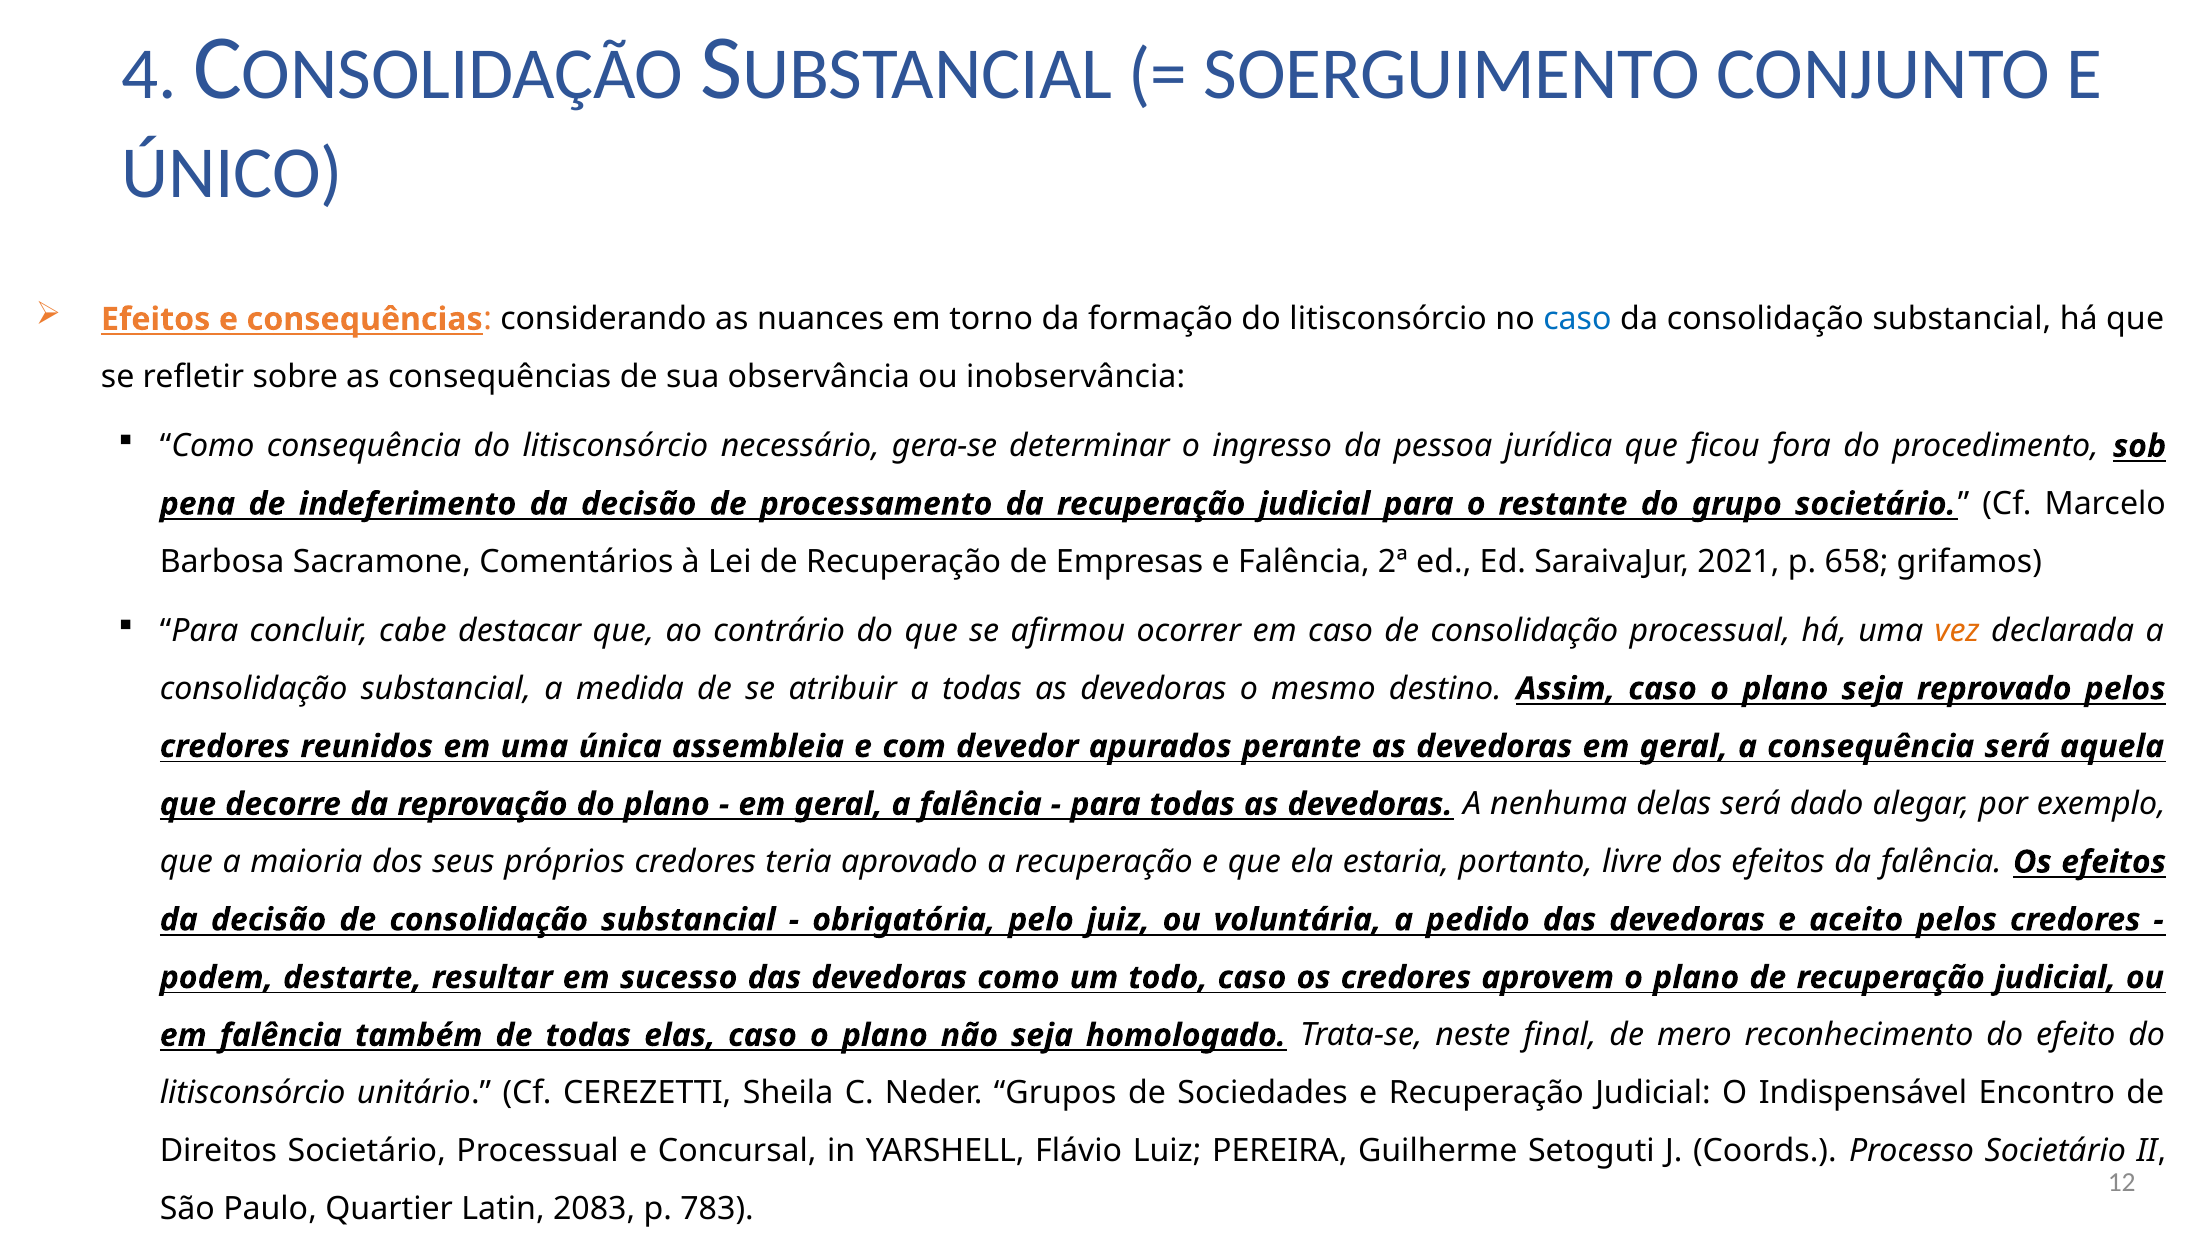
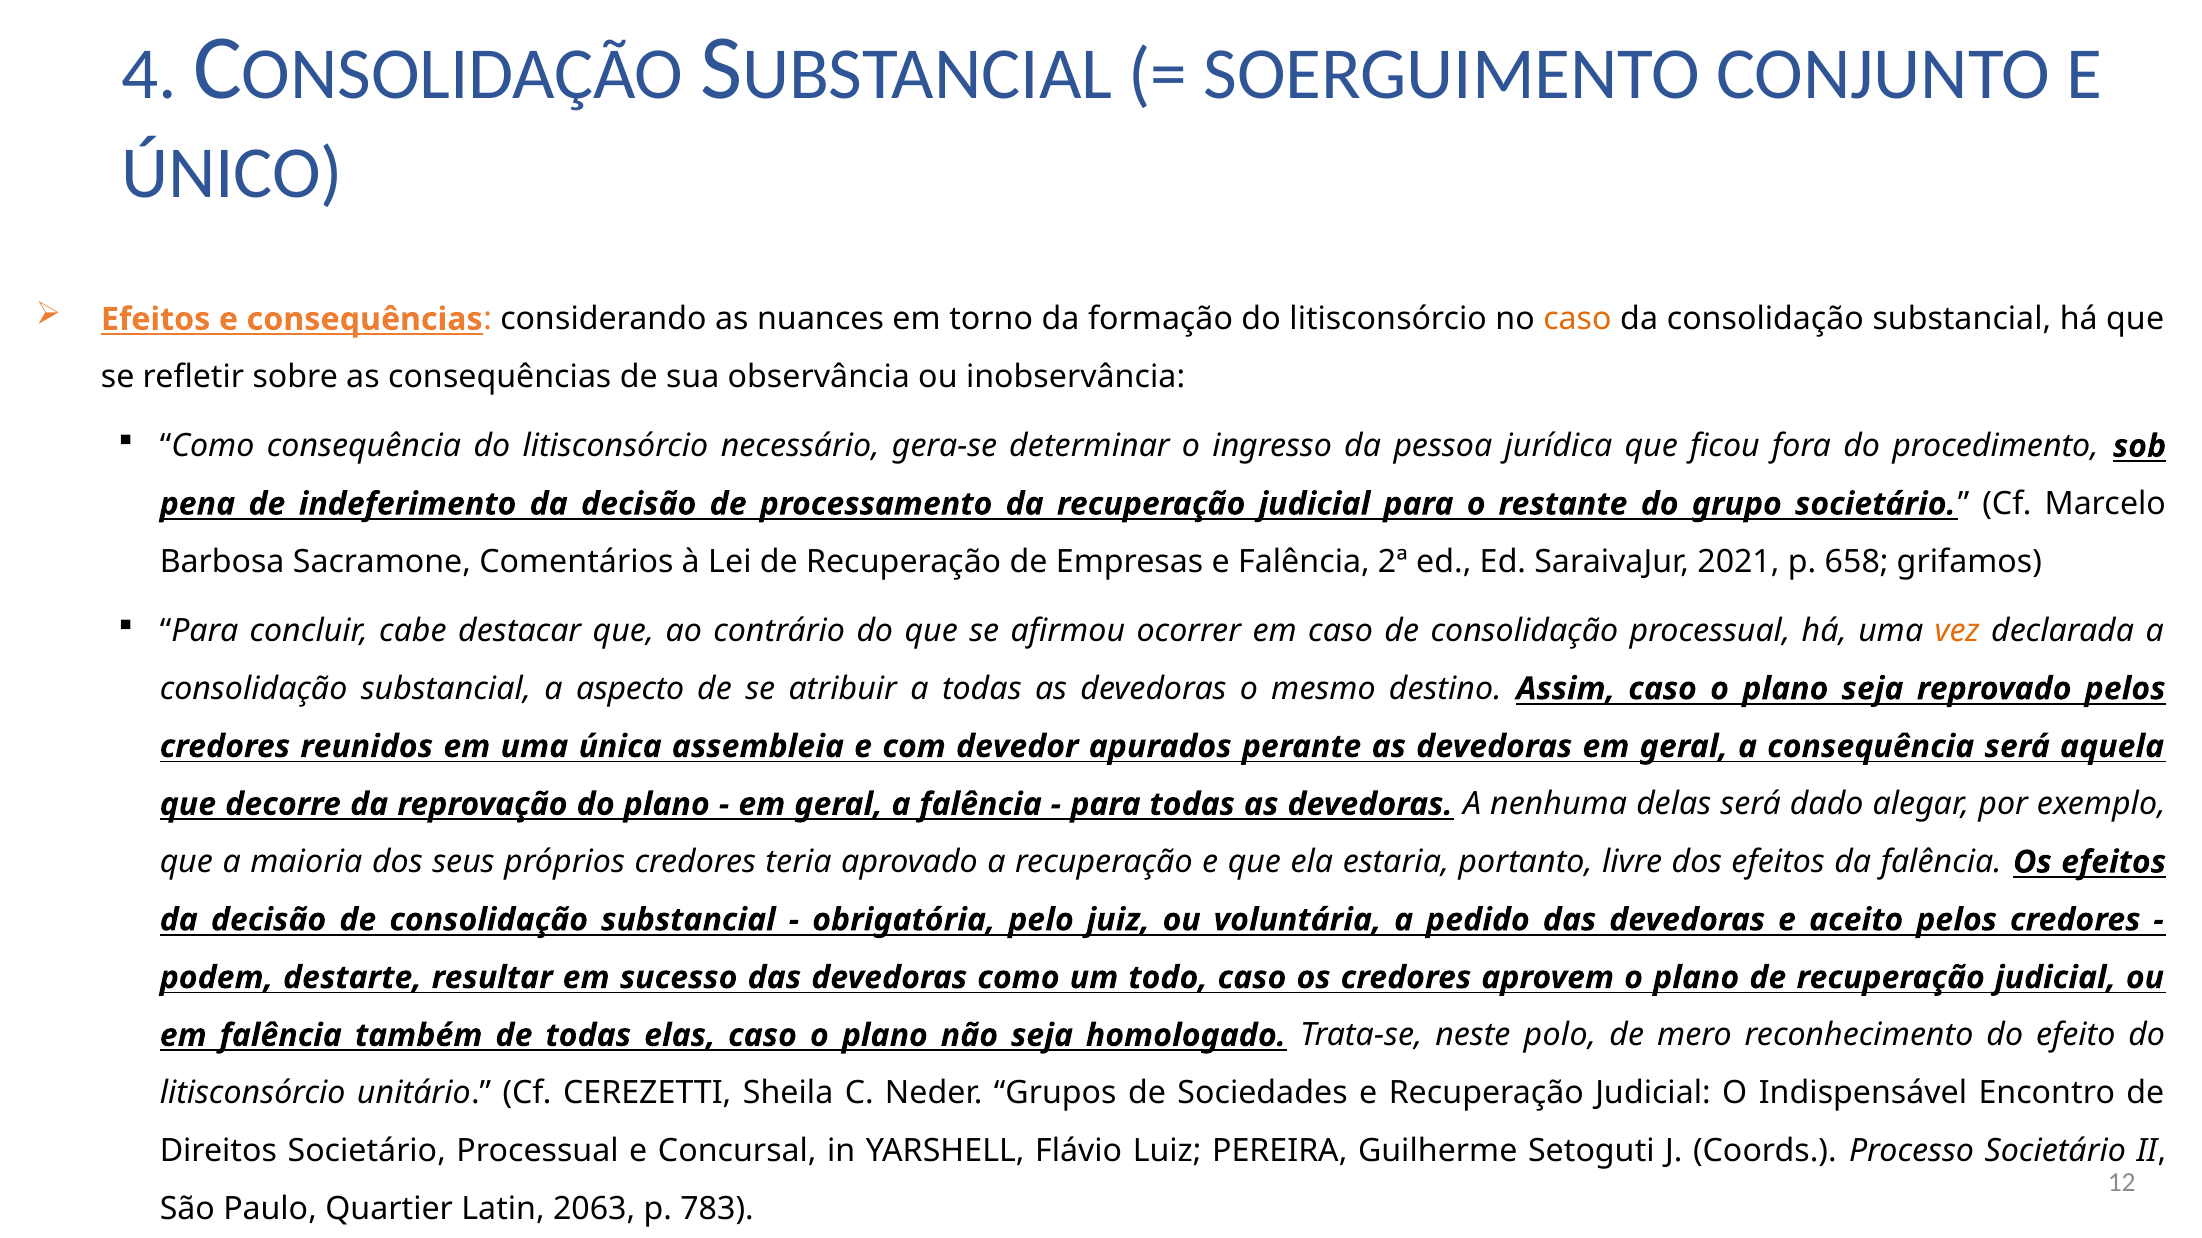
caso colour: blue -> orange (1577, 319)
medida: medida -> aspecto (630, 689)
final: final -> polo (1560, 1036)
2083: 2083 -> 2063 (594, 1209)
